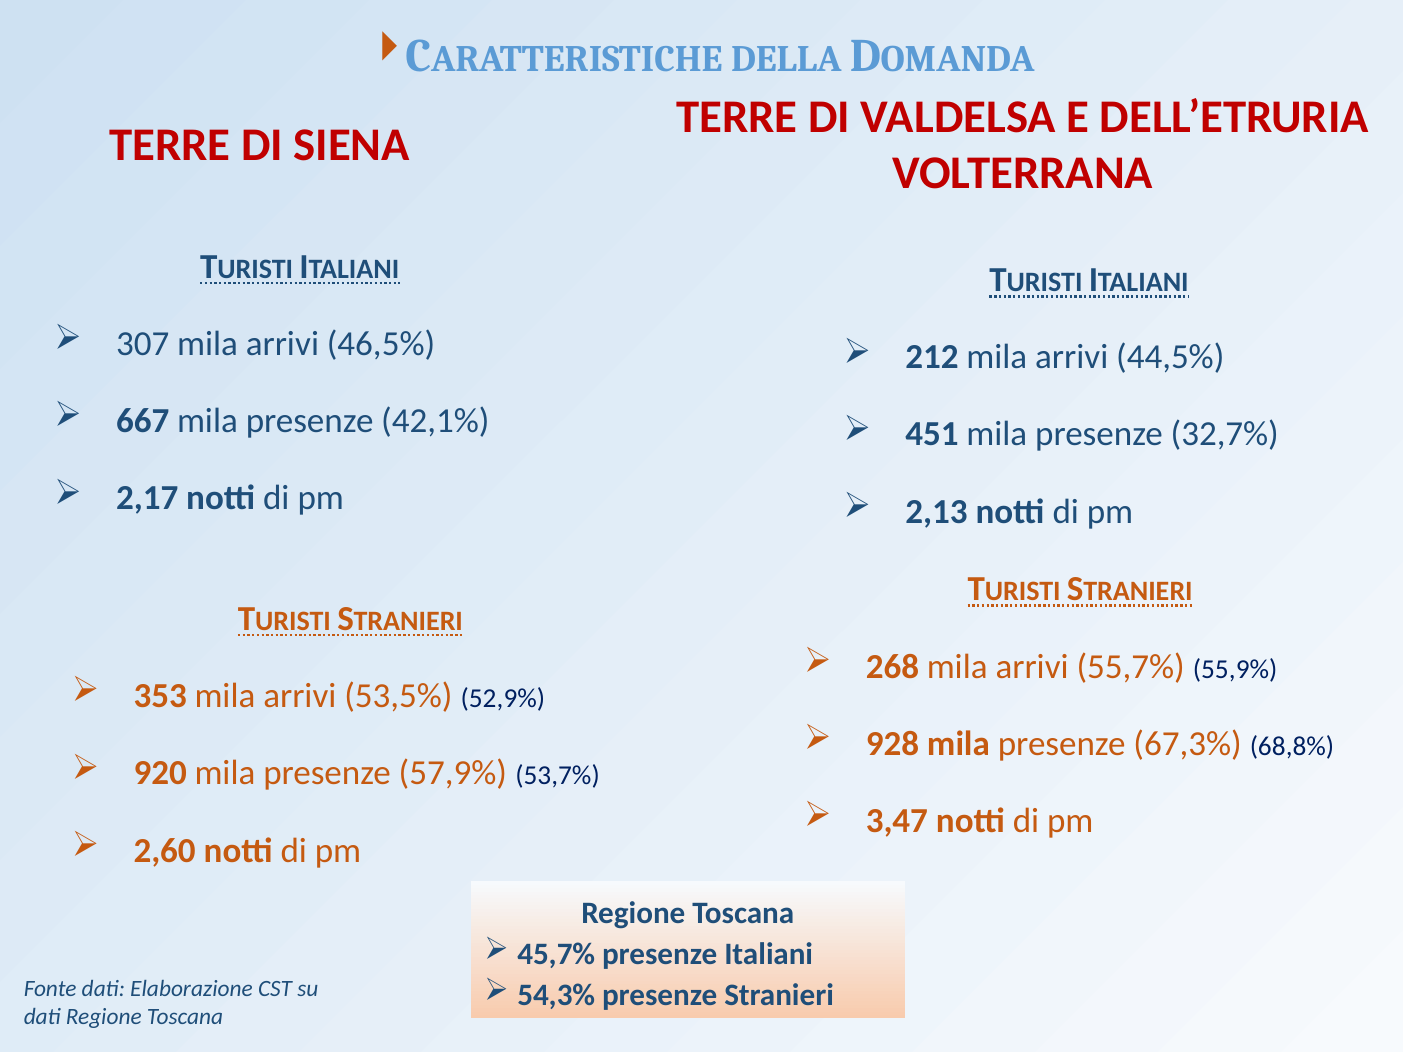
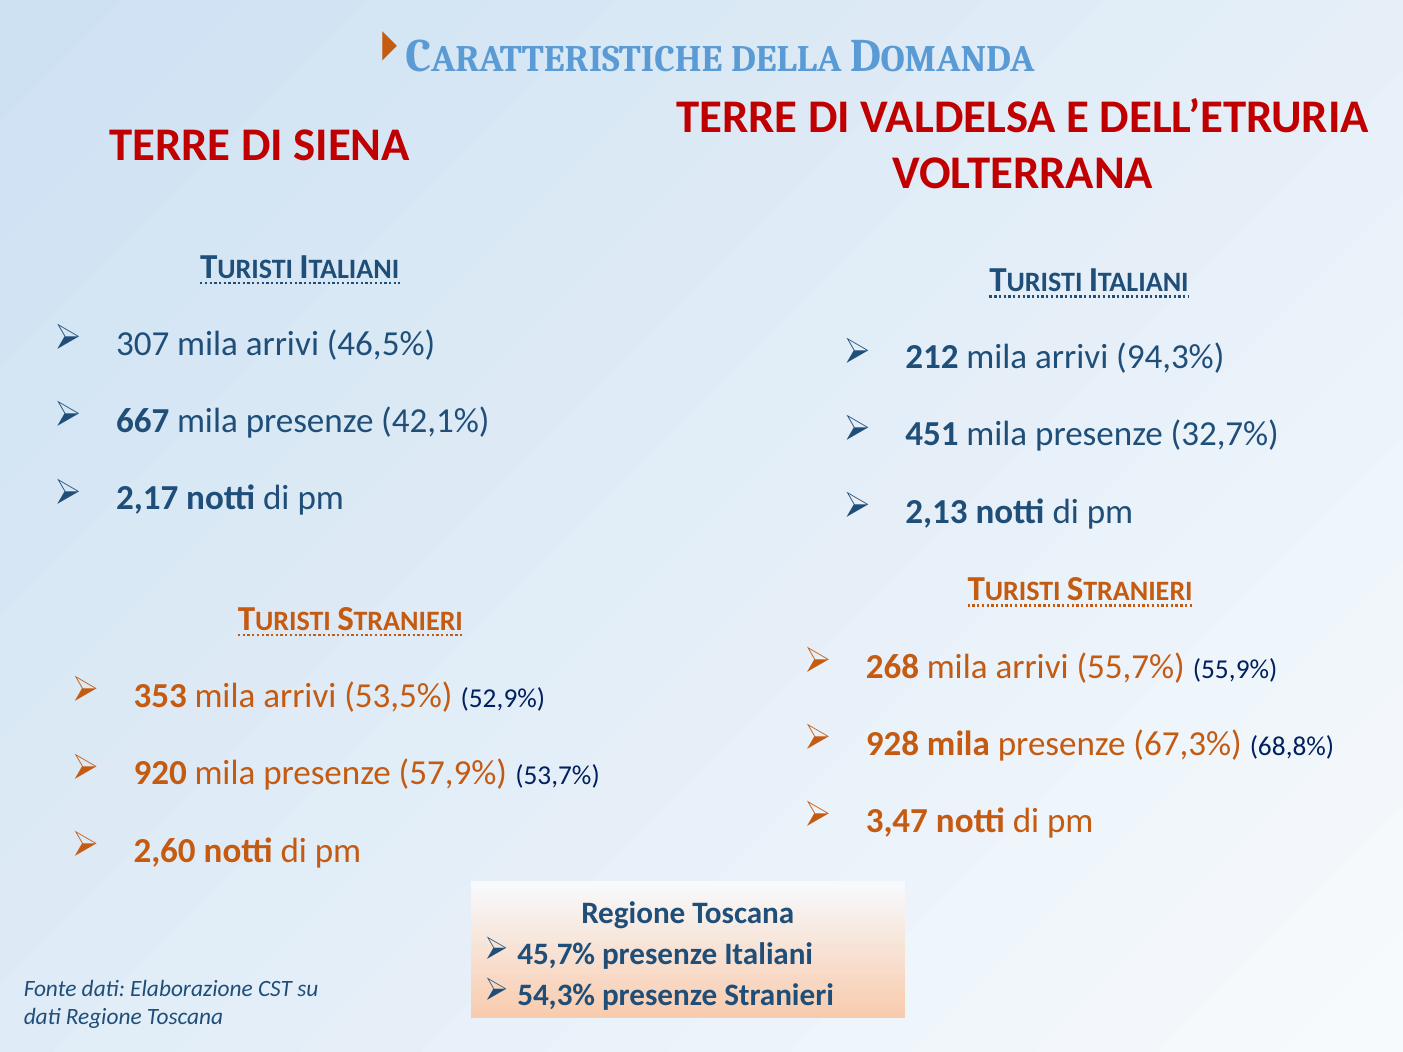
44,5%: 44,5% -> 94,3% (1170, 357)
